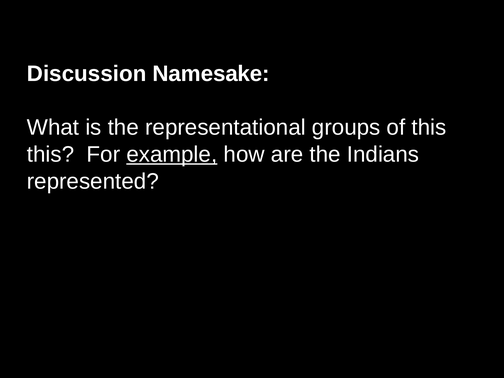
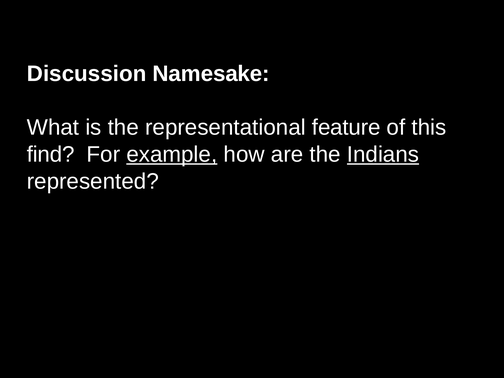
groups: groups -> feature (346, 128)
this: this -> find (51, 154)
Indians underline: none -> present (383, 154)
